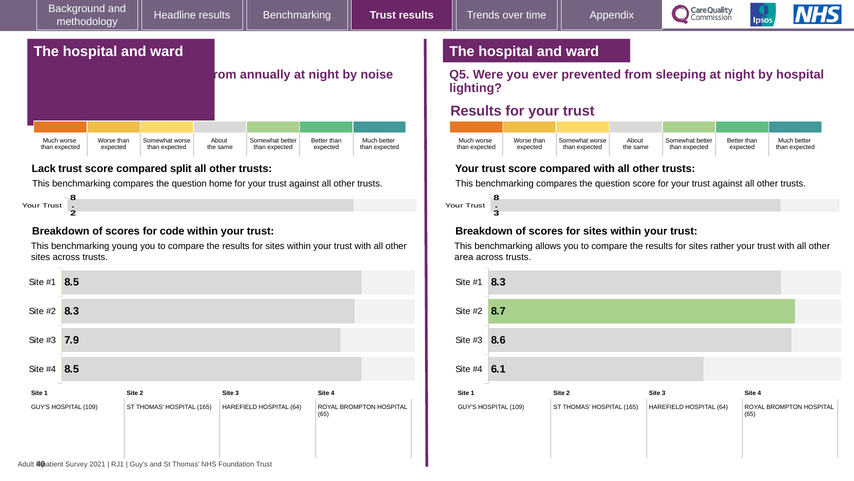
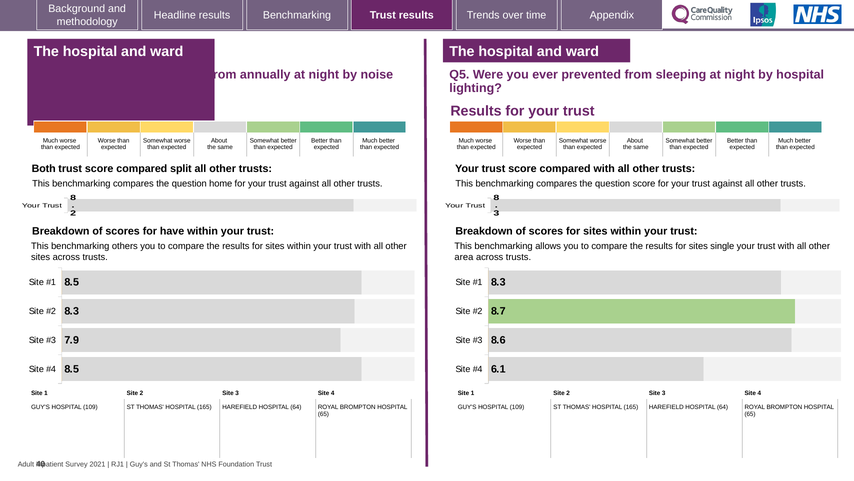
Lack: Lack -> Both (44, 168)
code: code -> have (172, 231)
young: young -> others (125, 246)
rather: rather -> single (722, 246)
